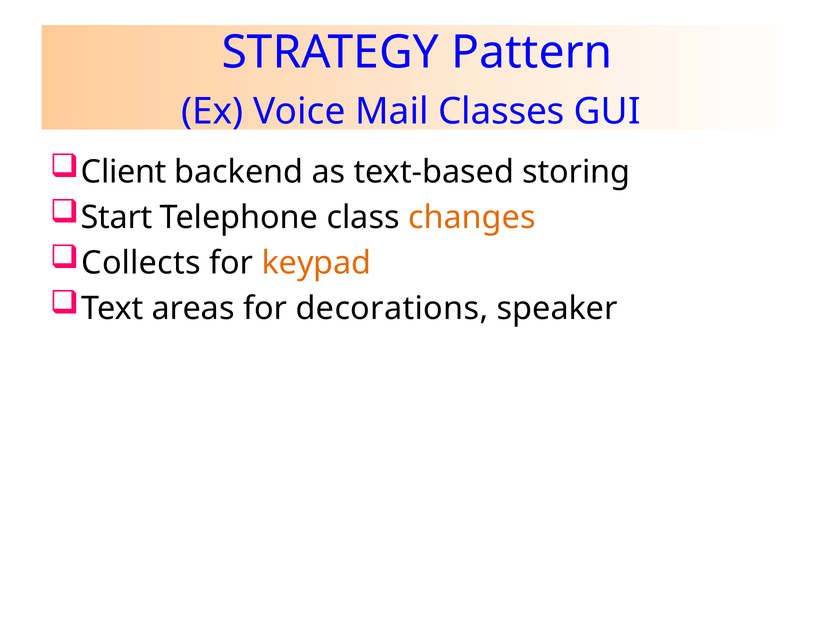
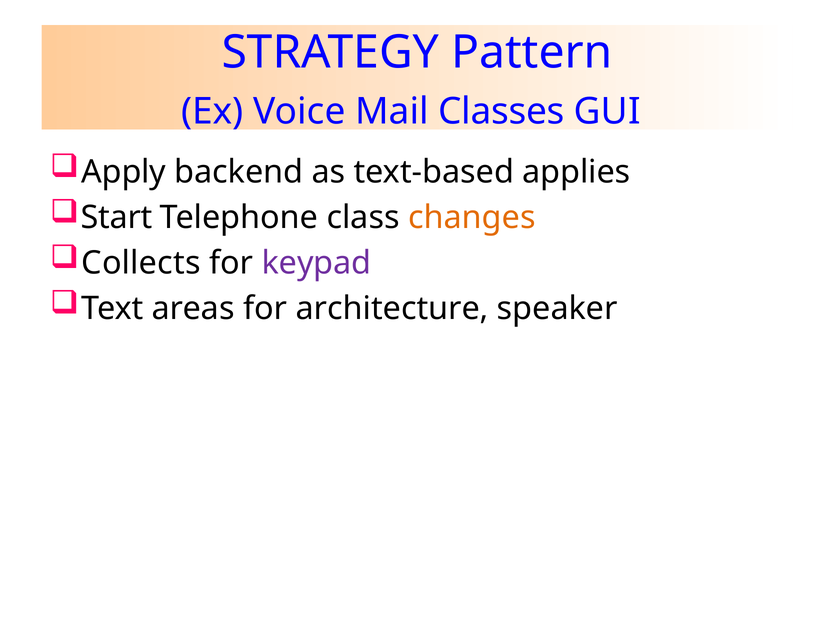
Client: Client -> Apply (124, 172)
storing: storing -> applies (576, 172)
keypad colour: orange -> purple (316, 263)
decorations: decorations -> architecture (392, 308)
